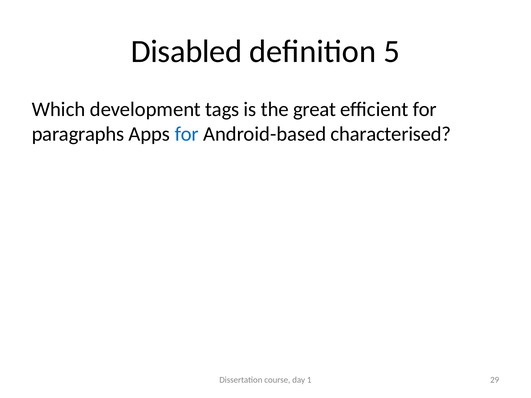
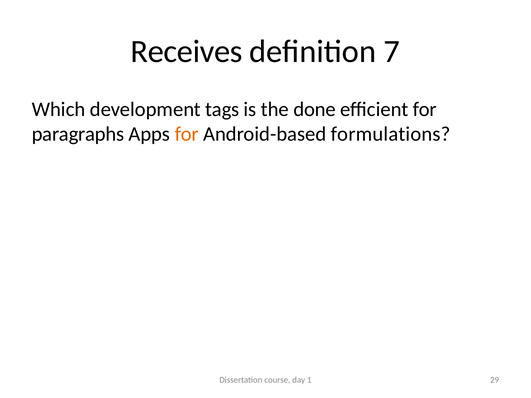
Disabled: Disabled -> Receives (187, 51)
5: 5 -> 7 (392, 51)
great: great -> done (315, 109)
for colour: blue -> orange (187, 134)
characterised: characterised -> formulations (391, 134)
